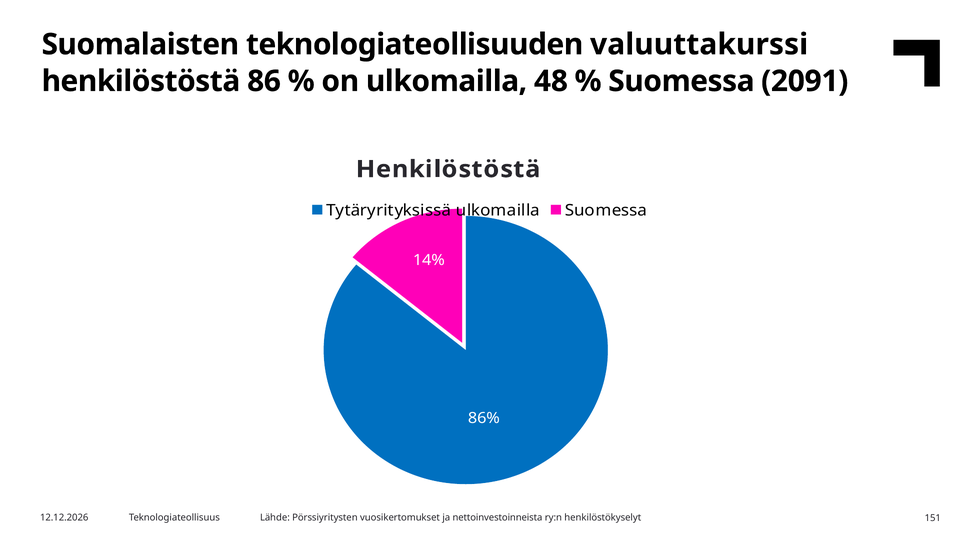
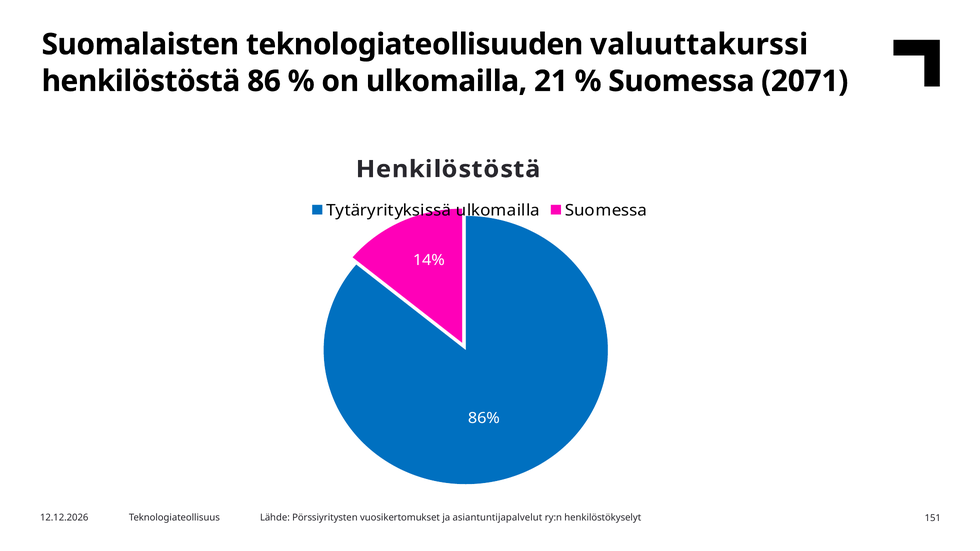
48: 48 -> 21 (551, 81)
2091: 2091 -> 2071 (805, 81)
nettoinvestoinneista: nettoinvestoinneista -> asiantuntijapalvelut (497, 518)
